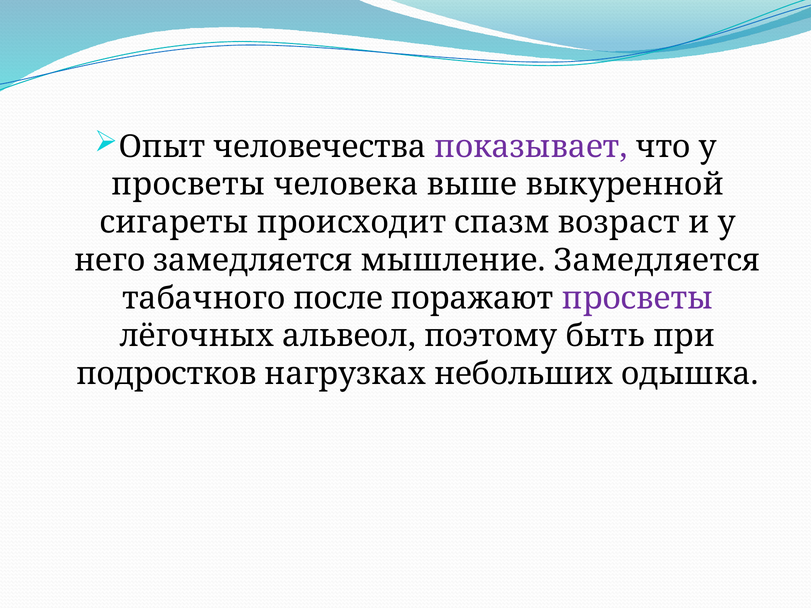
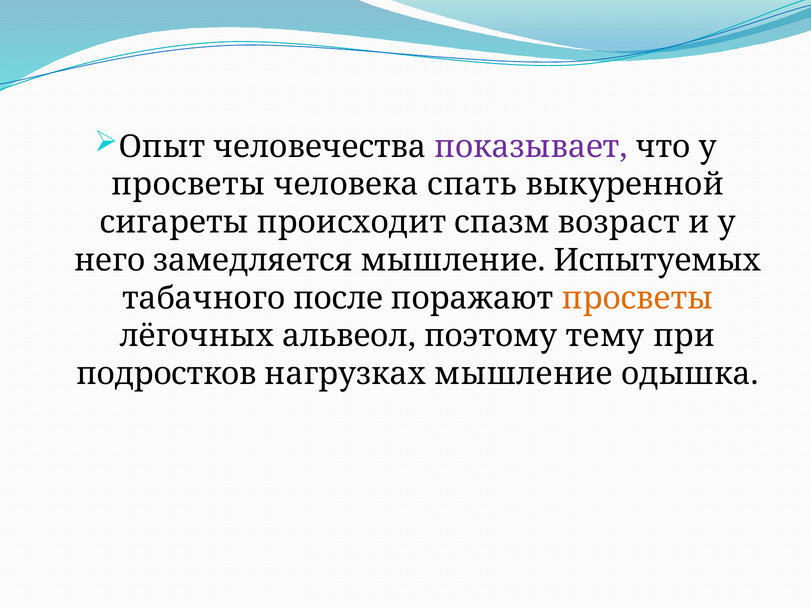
выше: выше -> спать (472, 185)
мышление Замедляется: Замедляется -> Испытуемых (657, 260)
просветы colour: purple -> orange (637, 298)
быть: быть -> тему (605, 336)
нагрузках небольших: небольших -> мышление (524, 374)
